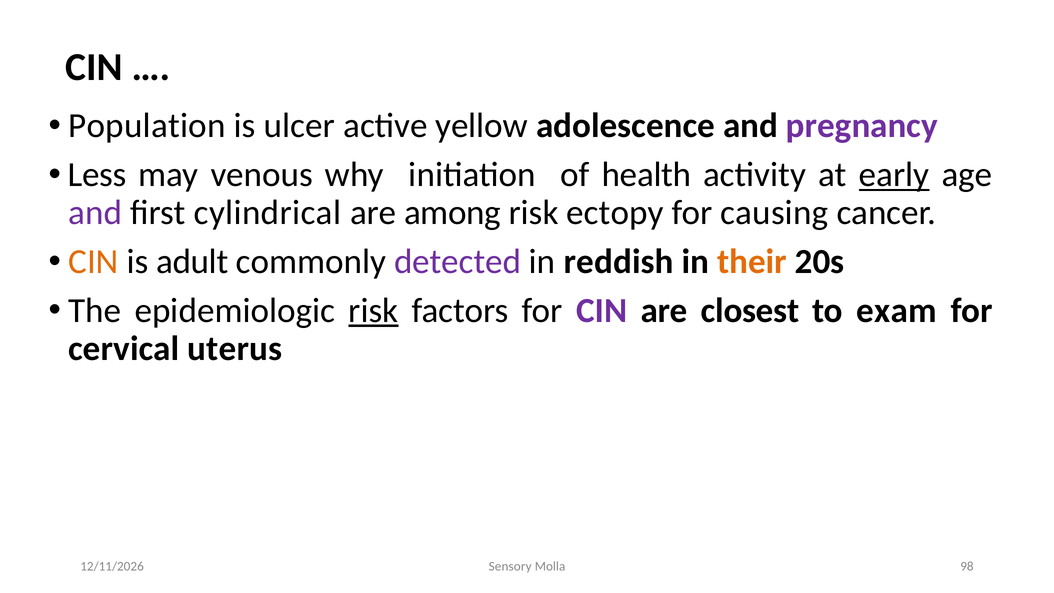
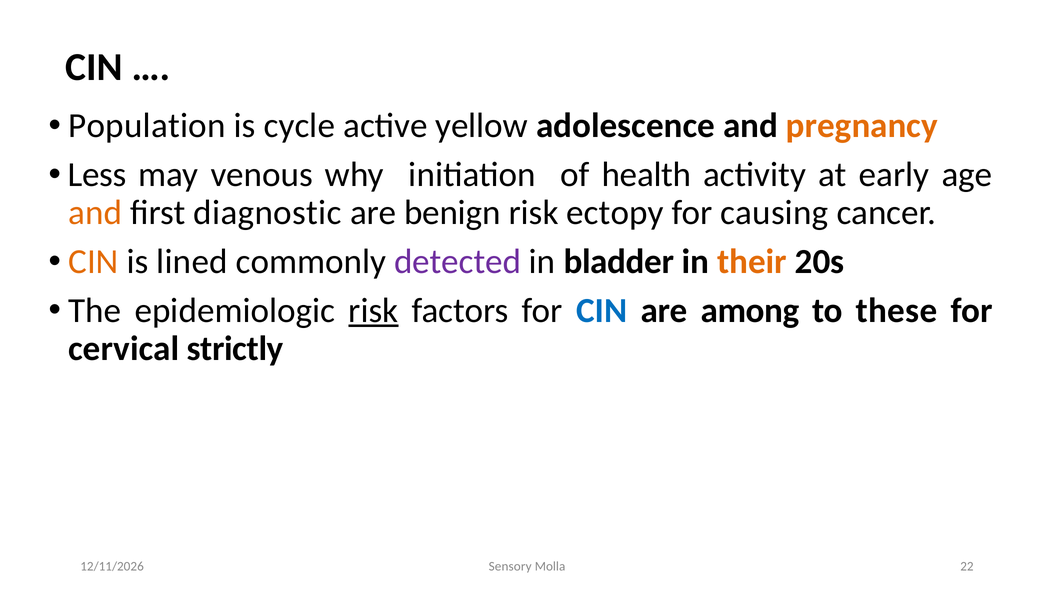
ulcer: ulcer -> cycle (299, 126)
pregnancy colour: purple -> orange (862, 126)
early underline: present -> none (894, 175)
and colour: purple -> orange (95, 213)
cylindrical: cylindrical -> diagnostic (268, 213)
among: among -> benign (452, 213)
adult: adult -> lined (192, 262)
reddish: reddish -> bladder (619, 262)
CIN colour: purple -> blue (602, 311)
closest: closest -> among (750, 311)
exam: exam -> these (897, 311)
uterus: uterus -> strictly (235, 349)
98: 98 -> 22 (967, 566)
